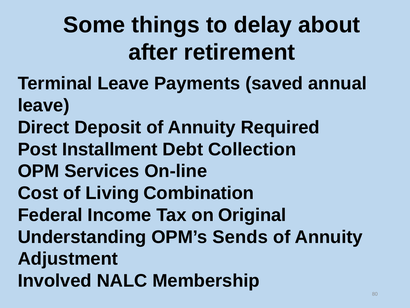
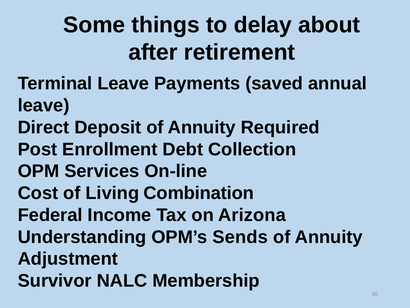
Installment: Installment -> Enrollment (110, 149)
Original: Original -> Arizona (252, 215)
Involved: Involved -> Survivor (55, 280)
